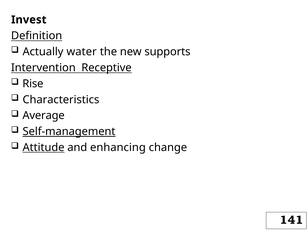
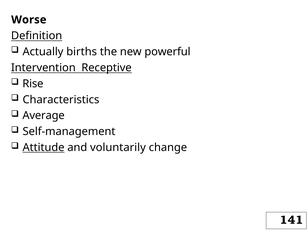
Invest: Invest -> Worse (29, 20)
water: water -> births (82, 52)
supports: supports -> powerful (167, 52)
Self-management underline: present -> none (69, 132)
enhancing: enhancing -> voluntarily (118, 148)
